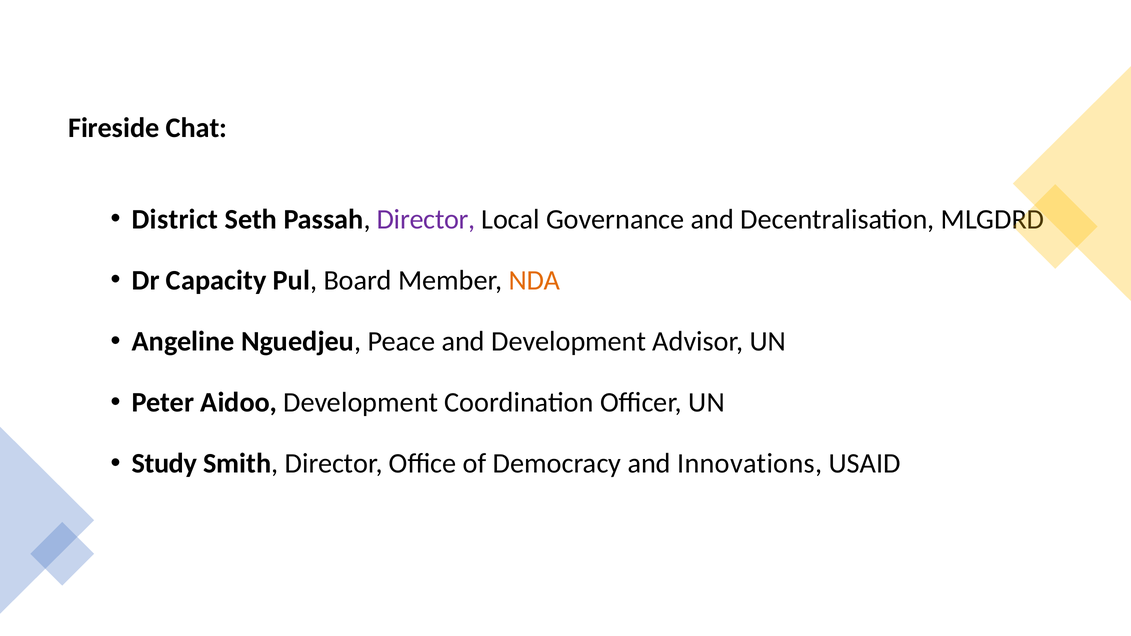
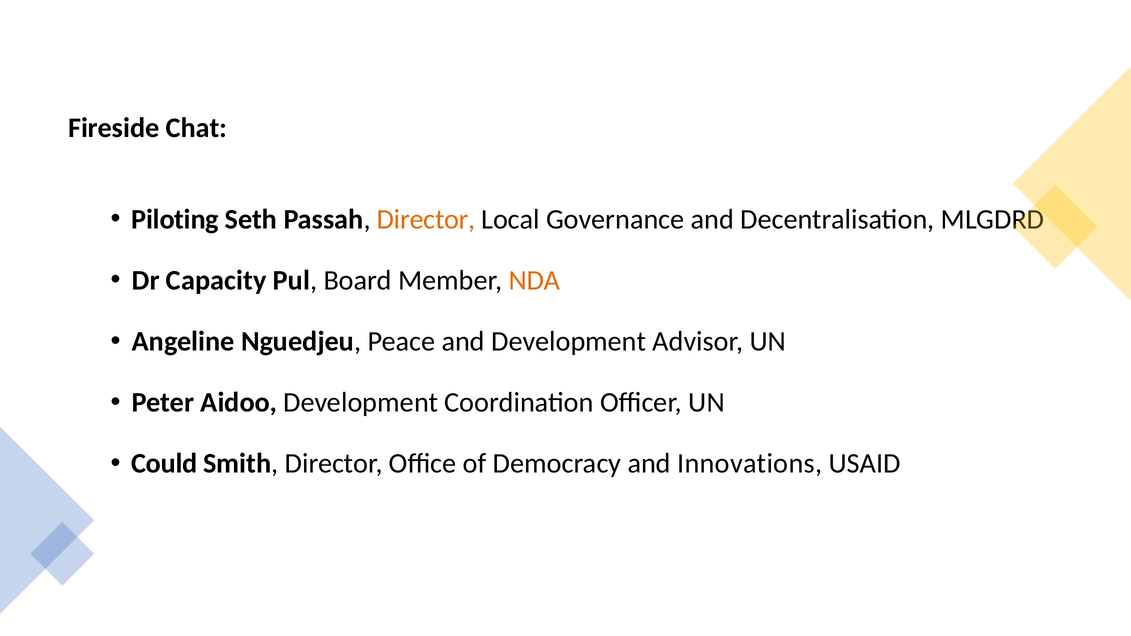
District: District -> Piloting (175, 219)
Director colour: purple -> orange (426, 219)
Study: Study -> Could (164, 464)
